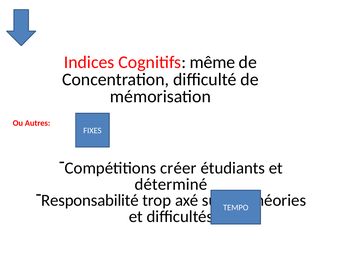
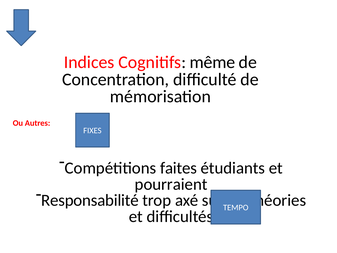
créer: créer -> faites (178, 168)
déterminé: déterminé -> pourraient (171, 184)
